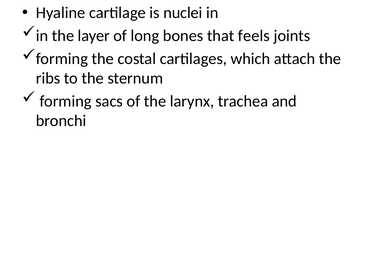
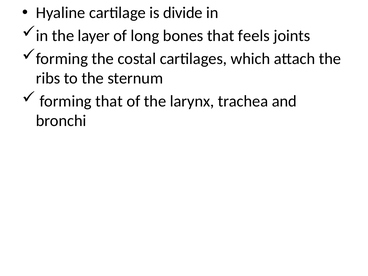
nuclei: nuclei -> divide (183, 13)
forming sacs: sacs -> that (109, 101)
